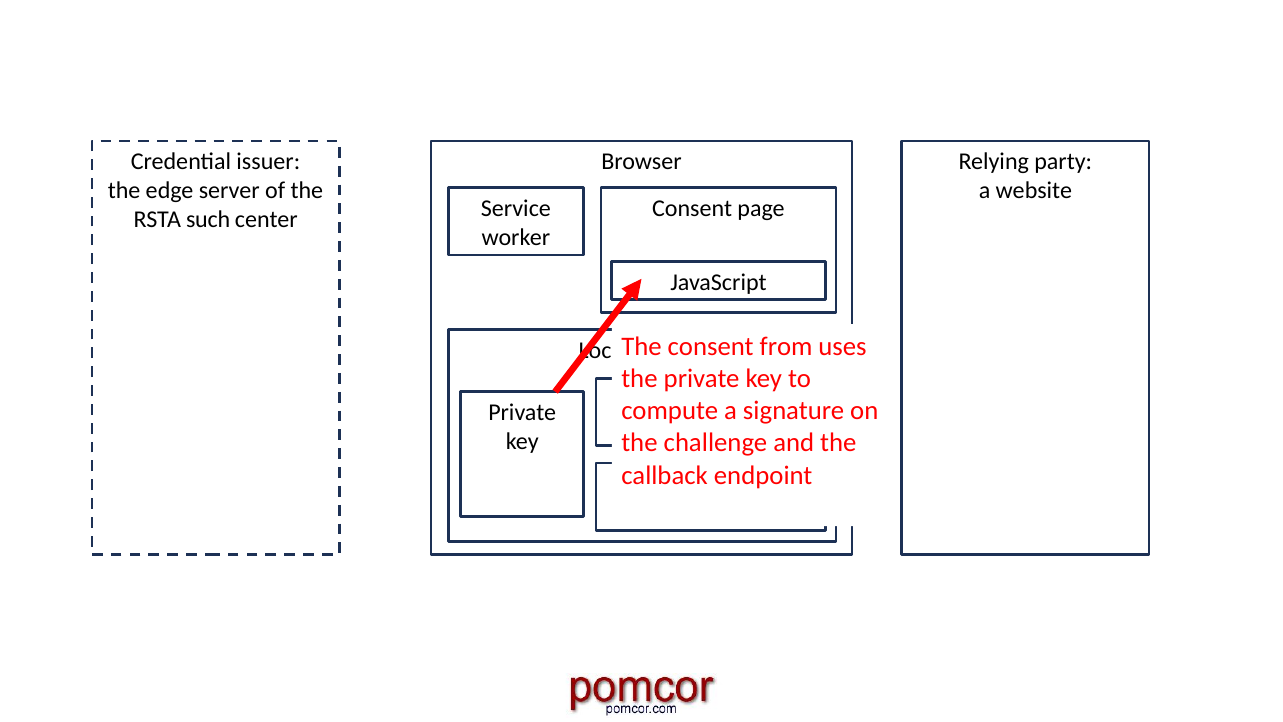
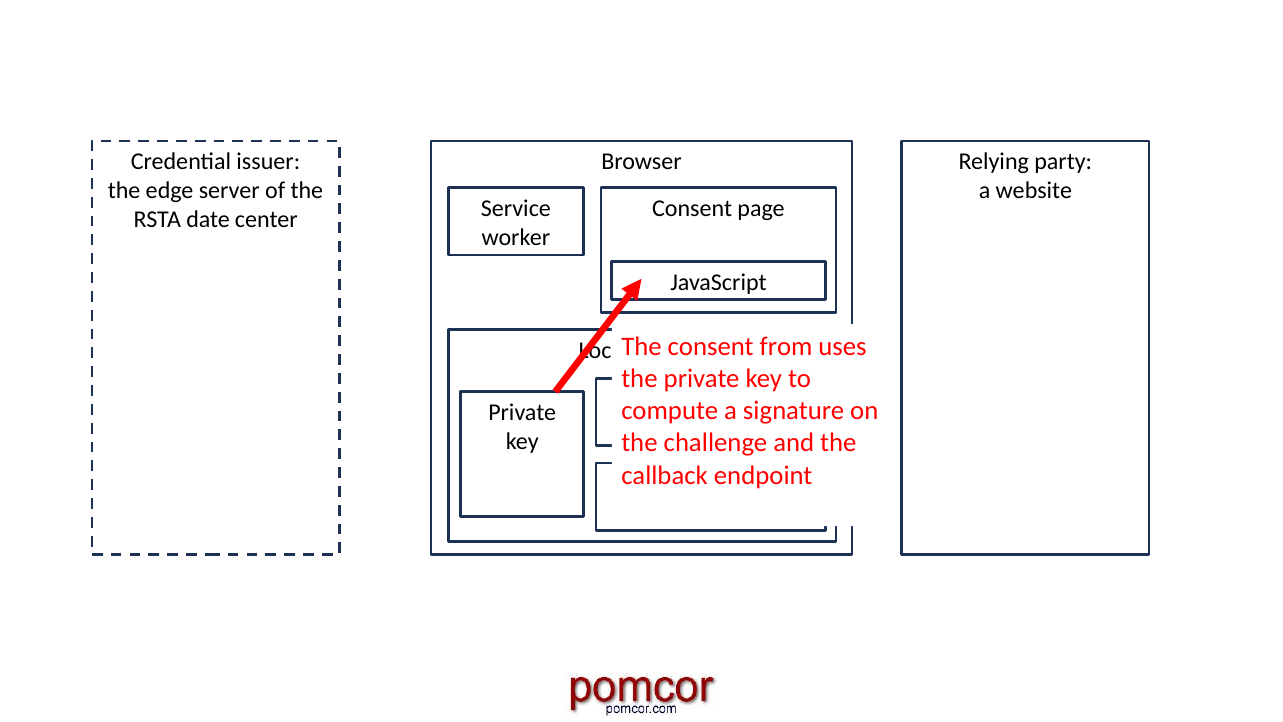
such: such -> date (208, 219)
